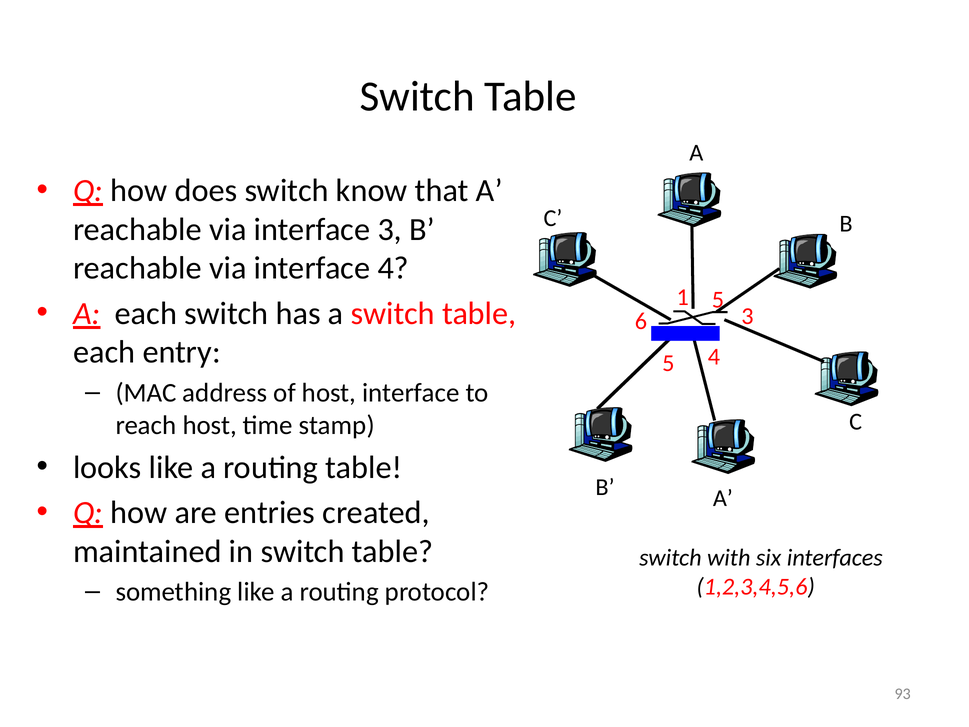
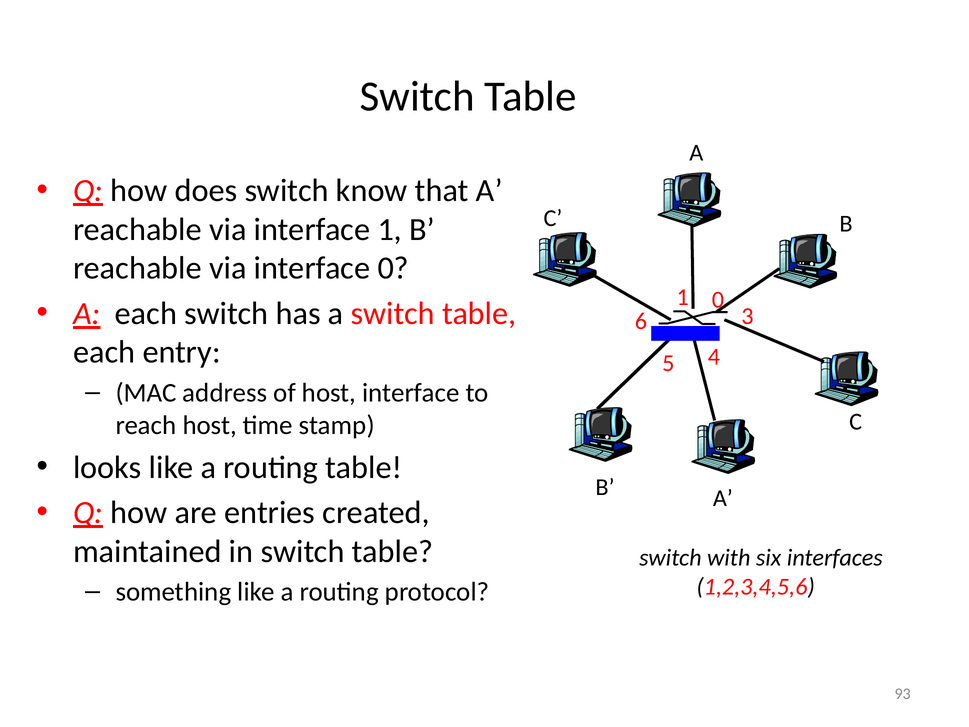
interface 3: 3 -> 1 (390, 229)
interface 4: 4 -> 0 (393, 268)
1 5: 5 -> 0 (718, 300)
